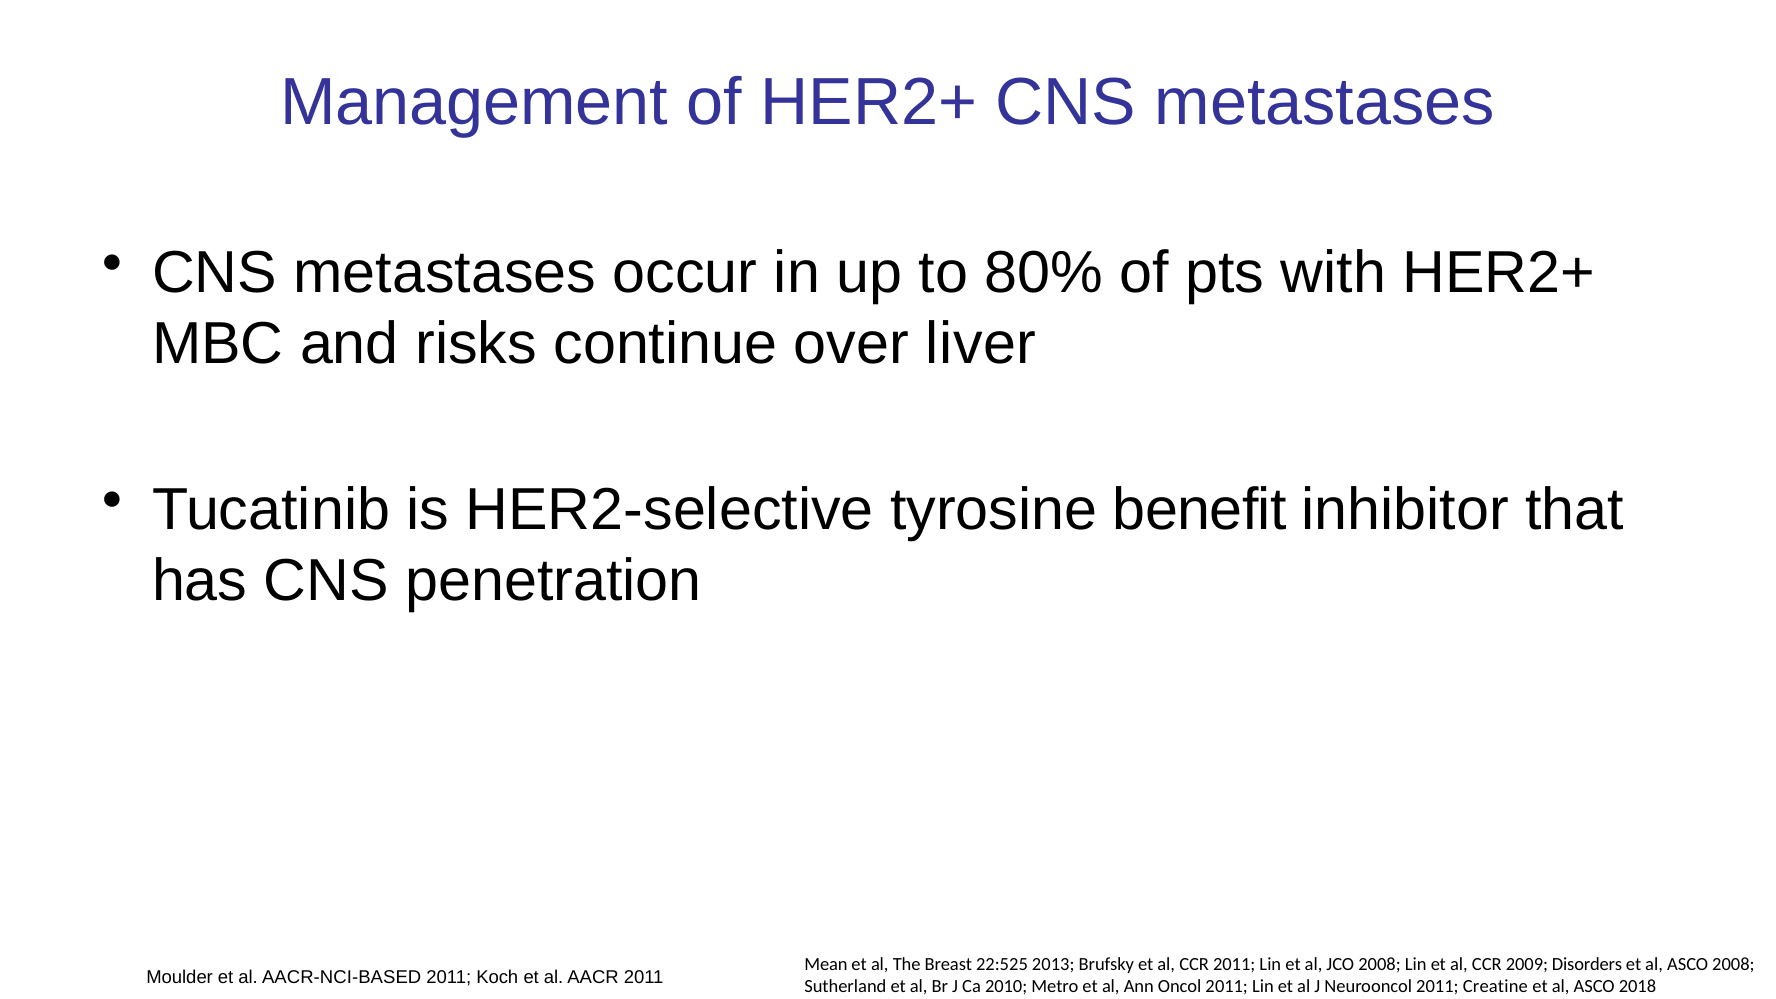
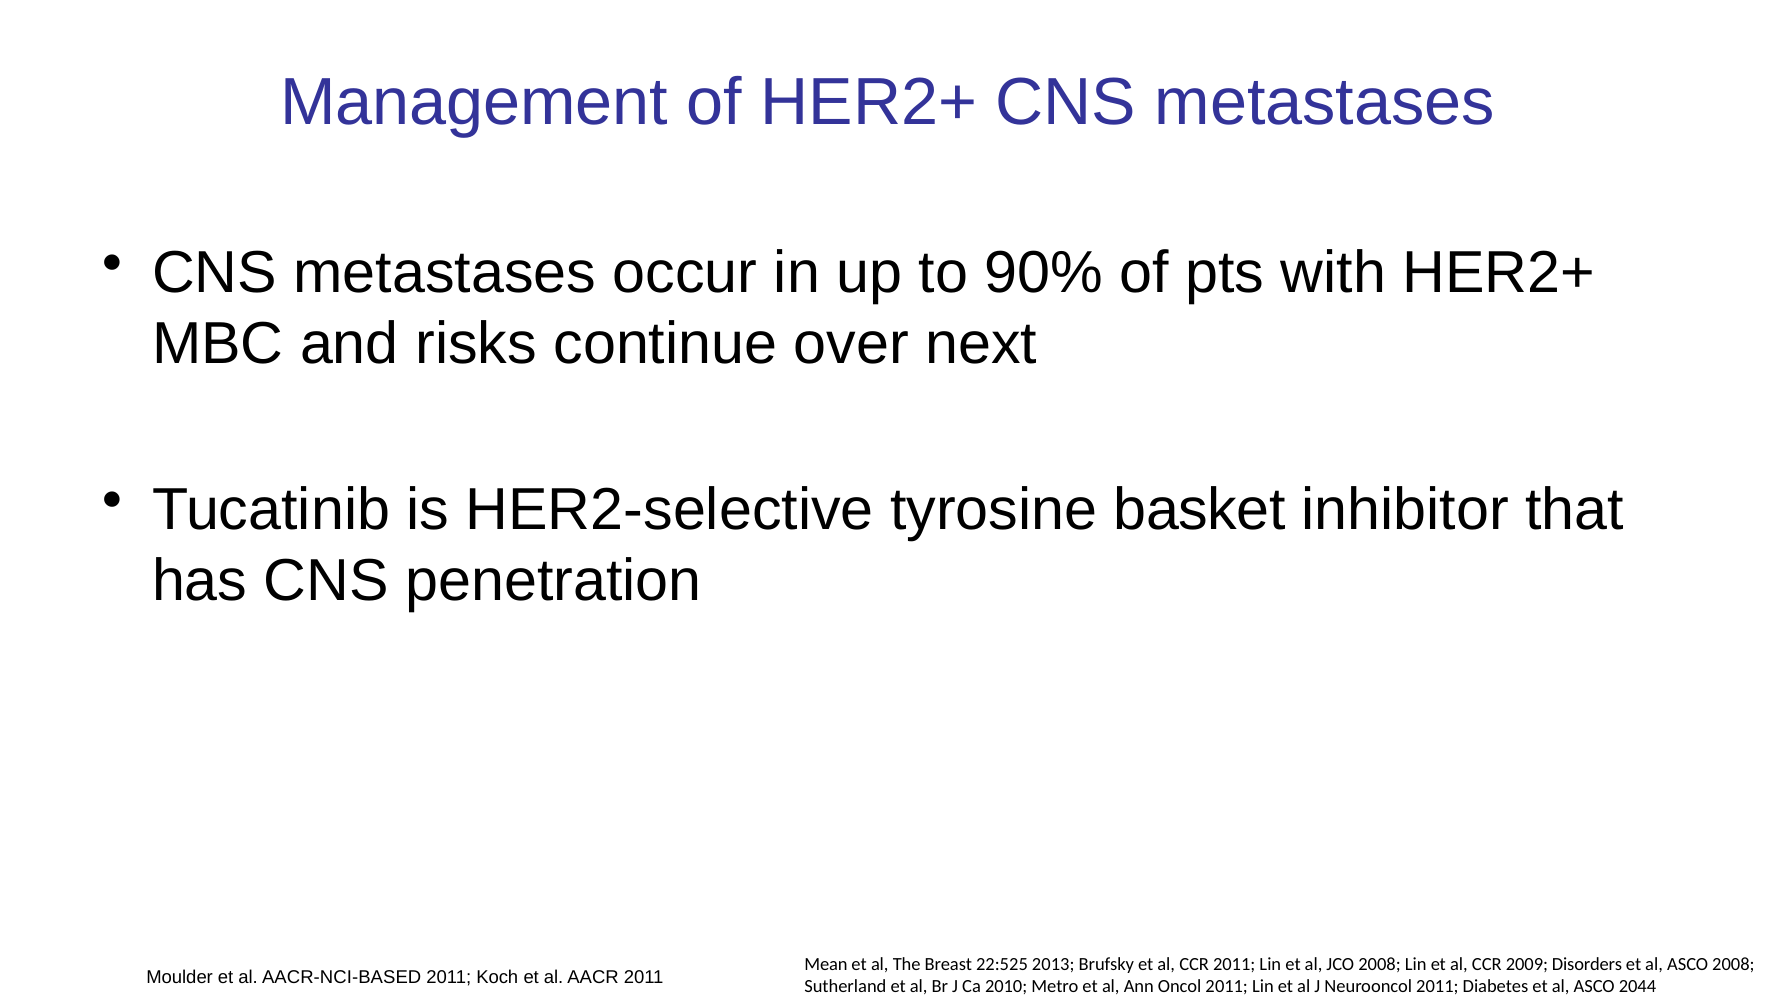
80%: 80% -> 90% (1044, 273)
liver: liver -> next (981, 344)
benefit: benefit -> basket (1200, 510)
Creatine: Creatine -> Diabetes (1496, 986)
2018: 2018 -> 2044 (1637, 986)
